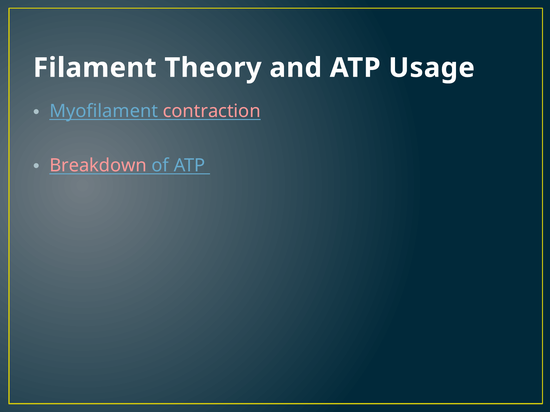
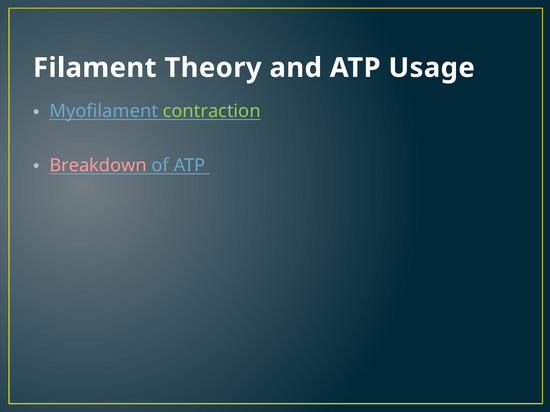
contraction colour: pink -> light green (212, 111)
